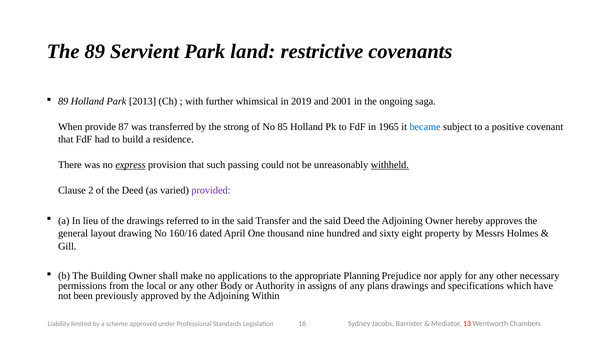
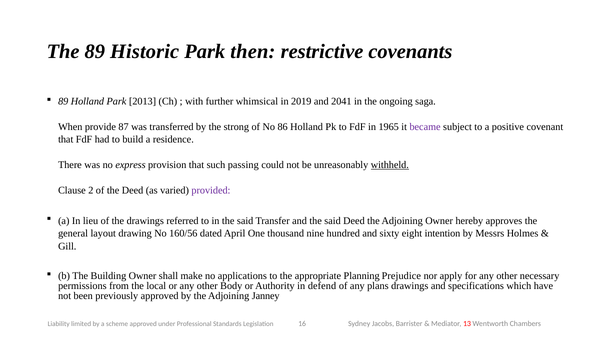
Servient: Servient -> Historic (145, 51)
land: land -> then (253, 51)
2001: 2001 -> 2041 (341, 101)
85: 85 -> 86 (283, 126)
became colour: blue -> purple (425, 126)
express underline: present -> none (131, 164)
160/16: 160/16 -> 160/56 (183, 233)
property: property -> intention (442, 233)
assigns: assigns -> defend (322, 285)
Within: Within -> Janney (266, 295)
